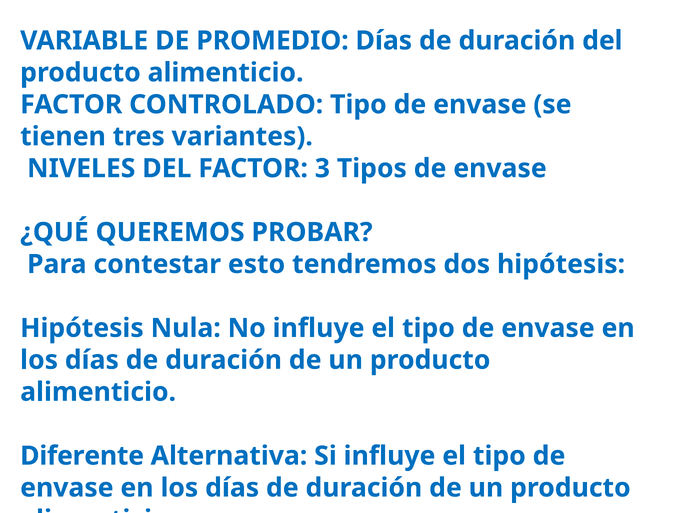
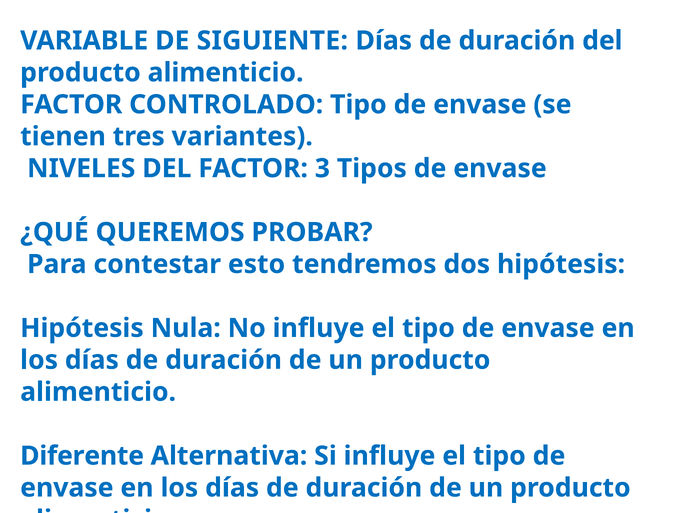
PROMEDIO: PROMEDIO -> SIGUIENTE (272, 41)
